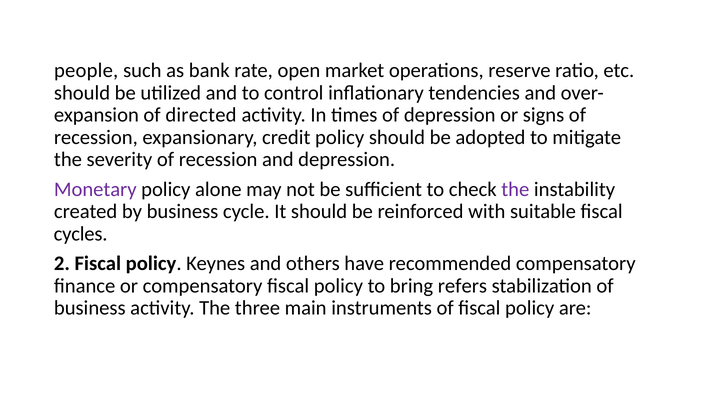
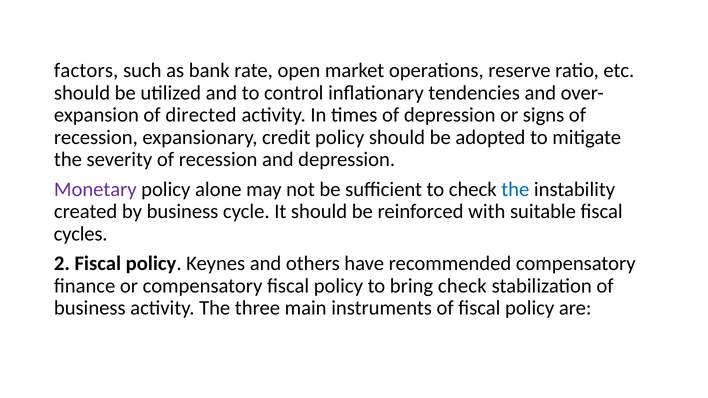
people: people -> factors (86, 70)
the colour: purple -> blue (515, 189)
bring refers: refers -> check (462, 286)
